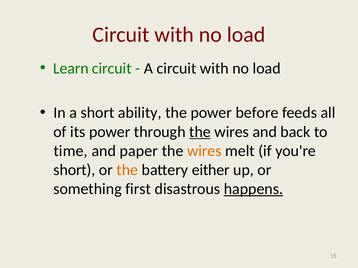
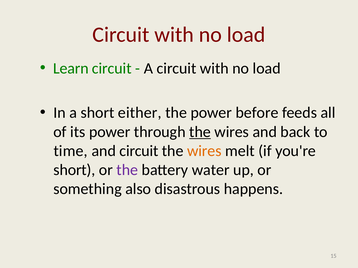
ability: ability -> either (140, 113)
and paper: paper -> circuit (139, 151)
the colour: orange -> purple (127, 170)
either: either -> water (211, 170)
first: first -> also (138, 189)
happens underline: present -> none (253, 189)
